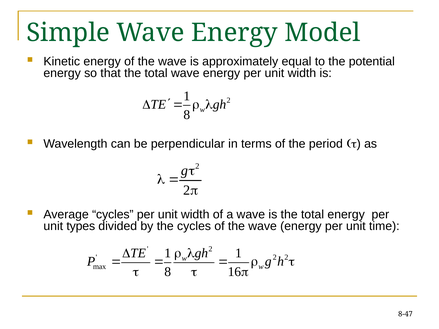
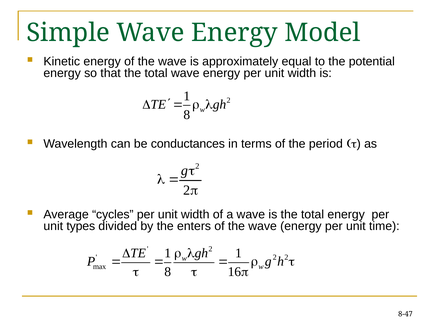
perpendicular: perpendicular -> conductances (188, 144)
the cycles: cycles -> enters (194, 226)
